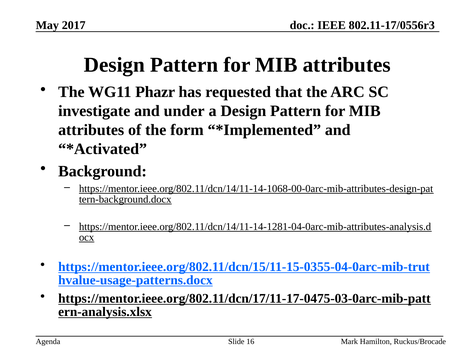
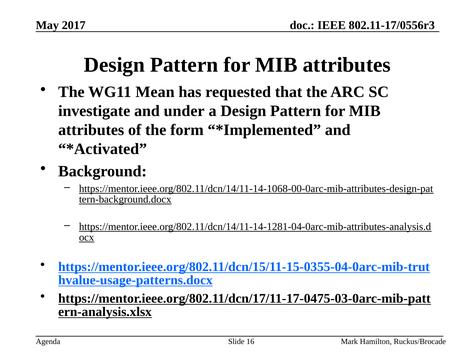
Phazr: Phazr -> Mean (155, 92)
